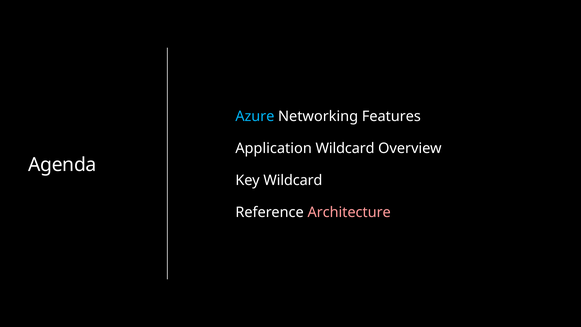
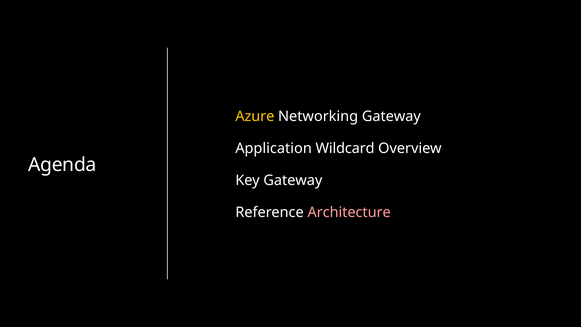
Azure colour: light blue -> yellow (255, 116)
Networking Features: Features -> Gateway (391, 116)
Key Wildcard: Wildcard -> Gateway (293, 180)
